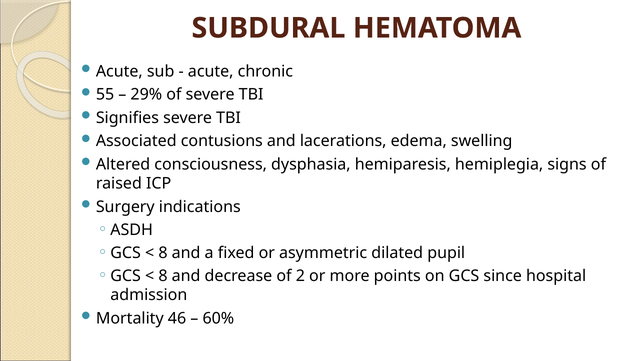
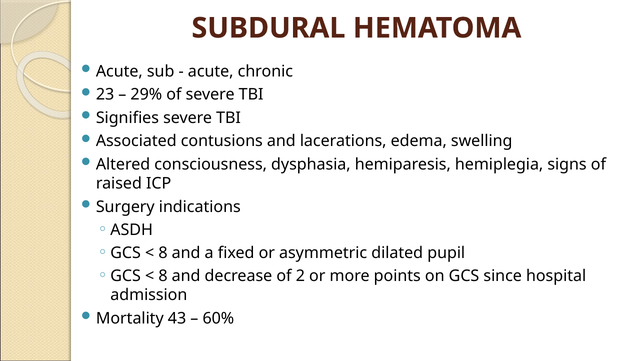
55: 55 -> 23 (105, 94)
46: 46 -> 43 (177, 318)
